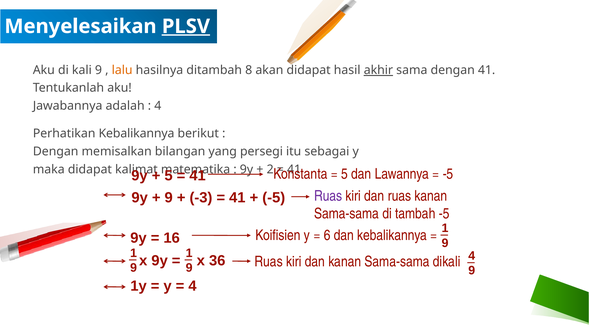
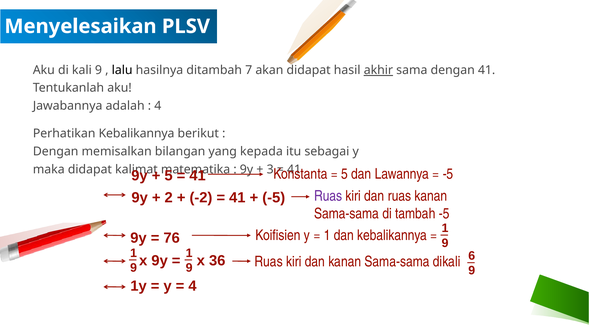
PLSV underline: present -> none (186, 26)
lalu colour: orange -> black (122, 70)
8: 8 -> 7 (249, 70)
persegi: persegi -> kepada (261, 152)
2: 2 -> 3 (270, 169)
9: 9 -> 2 (169, 198)
-3: -3 -> -2 (201, 198)
16: 16 -> 76 (172, 238)
6: 6 -> 1 (327, 236)
dikali 4: 4 -> 6 (472, 256)
